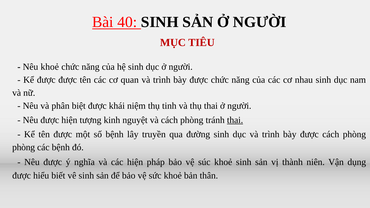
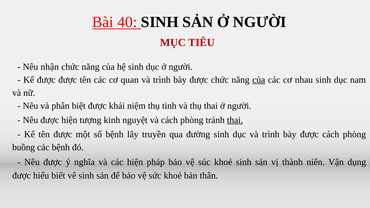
Nêu khoẻ: khoẻ -> nhận (50, 67)
của underline: none -> present (259, 80)
phòng: phòng -> buồng (24, 147)
